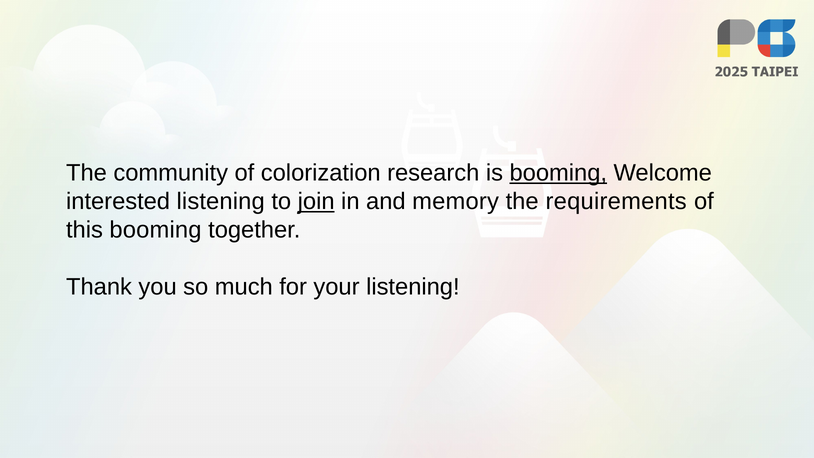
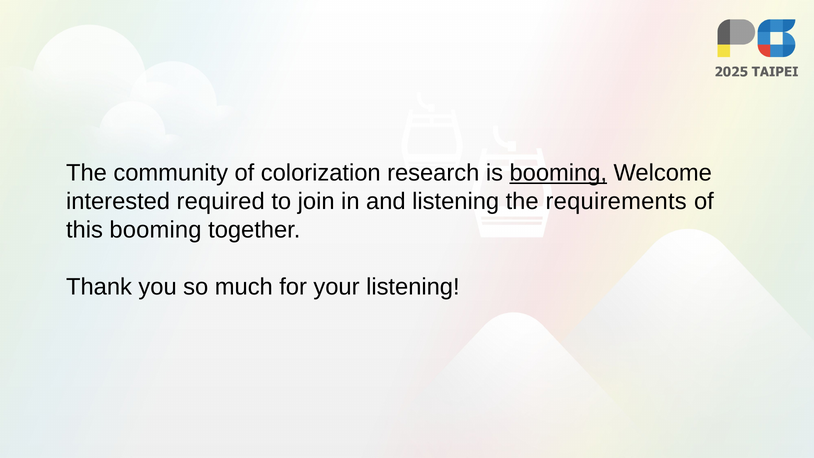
interested listening: listening -> required (221, 201)
join underline: present -> none (316, 201)
and memory: memory -> listening (456, 201)
